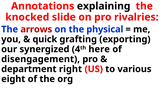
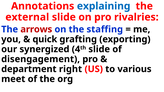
explaining colour: black -> blue (104, 6)
knocked: knocked -> external (27, 17)
physical: physical -> staffing (105, 29)
here: here -> slide (99, 49)
eight: eight -> meet (13, 79)
